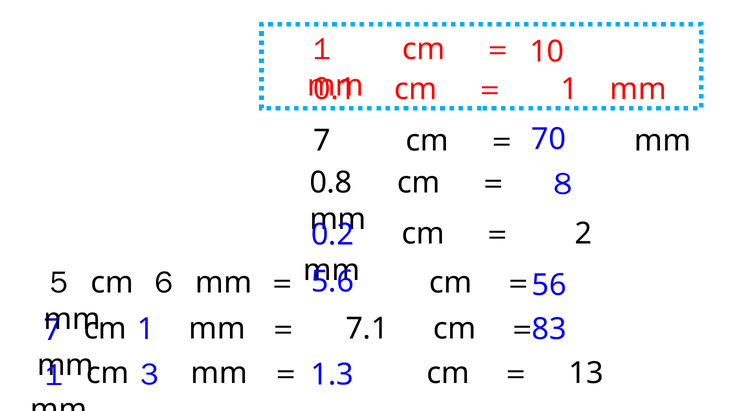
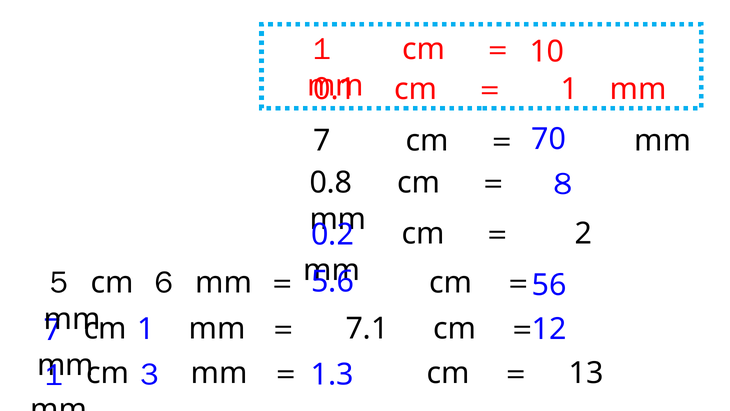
83: 83 -> 12 (549, 329)
